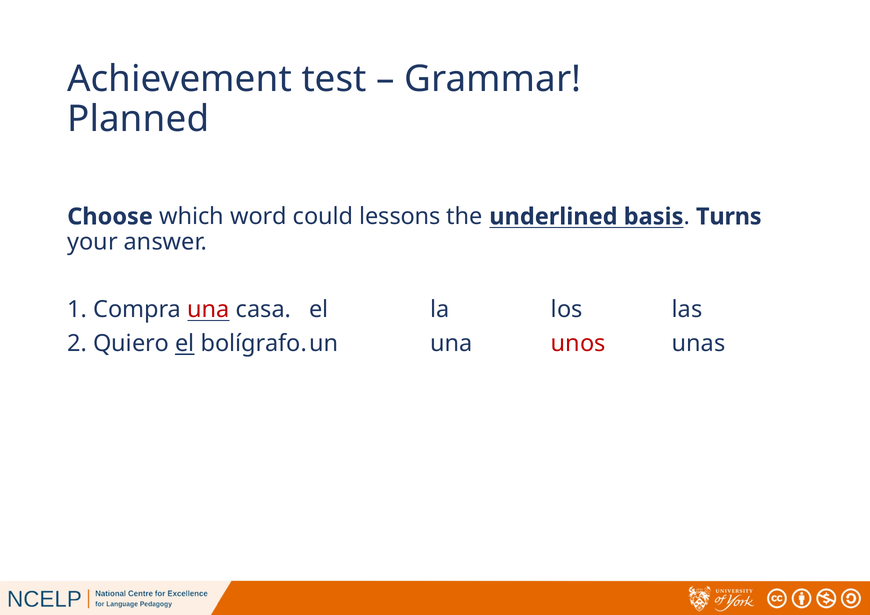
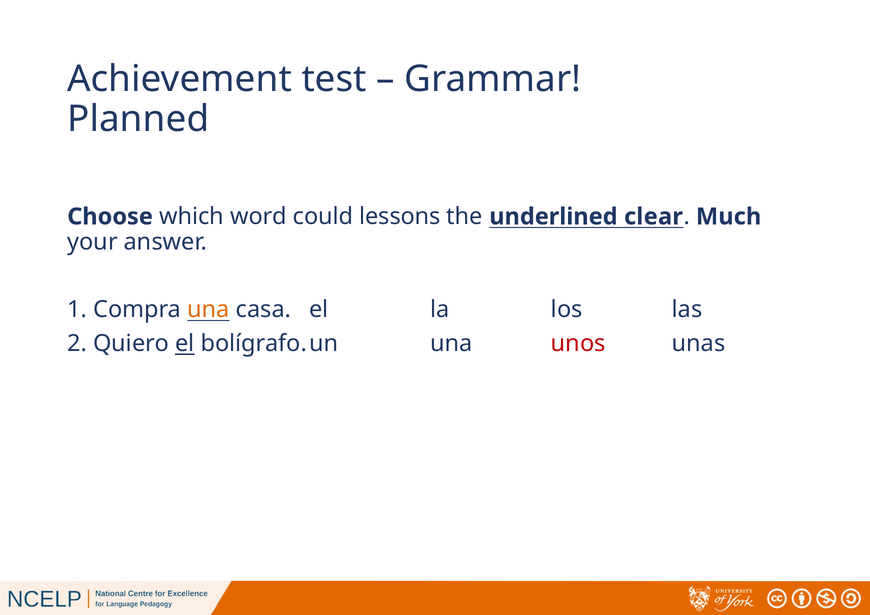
basis: basis -> clear (653, 217)
Turns: Turns -> Much (729, 217)
una colour: red -> orange (209, 310)
